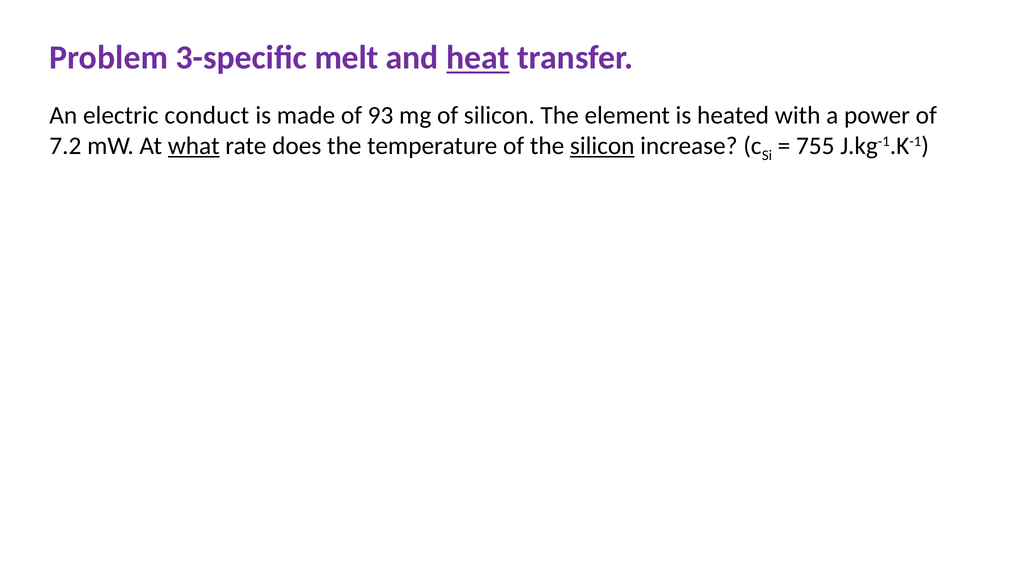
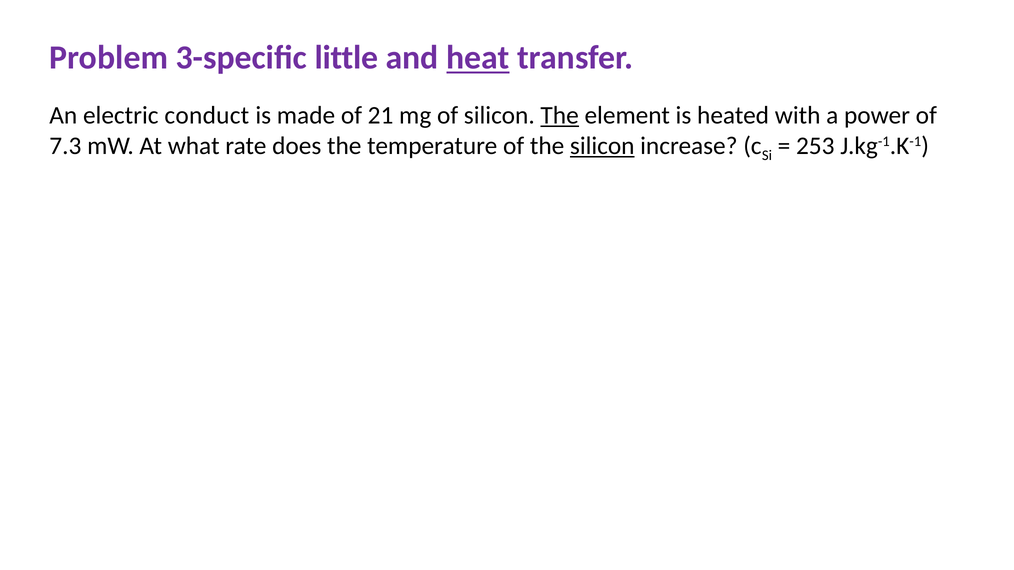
melt: melt -> little (346, 58)
93: 93 -> 21 (381, 115)
The underline: none -> present (560, 115)
7.2: 7.2 -> 7.3 (65, 146)
what underline: present -> none (194, 146)
755: 755 -> 253 (815, 146)
